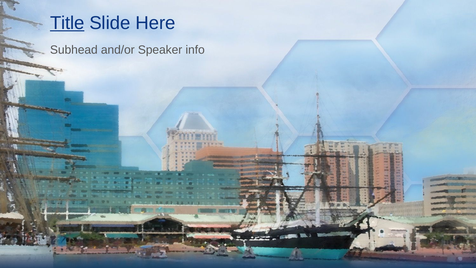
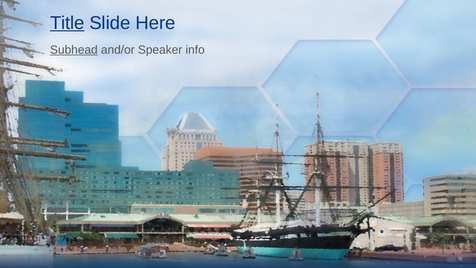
Subhead underline: none -> present (74, 50)
